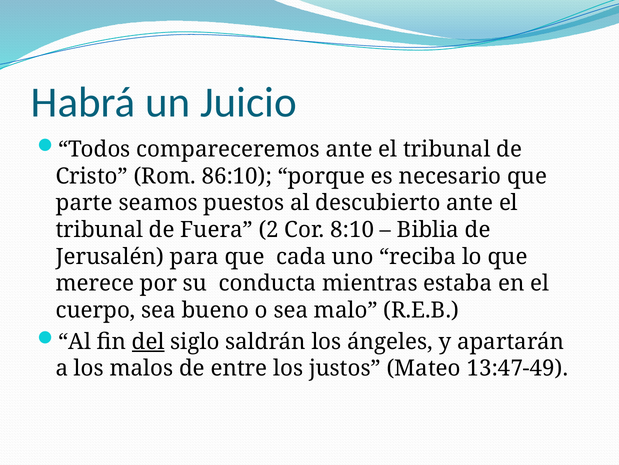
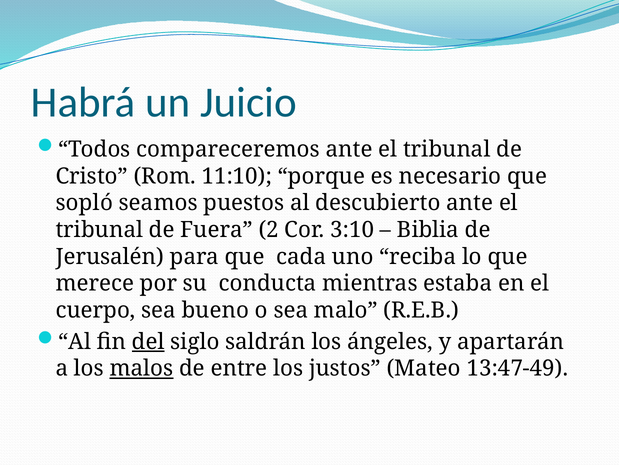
86:10: 86:10 -> 11:10 (237, 176)
parte: parte -> sopló (84, 203)
8:10: 8:10 -> 3:10 (352, 229)
malos underline: none -> present (142, 368)
